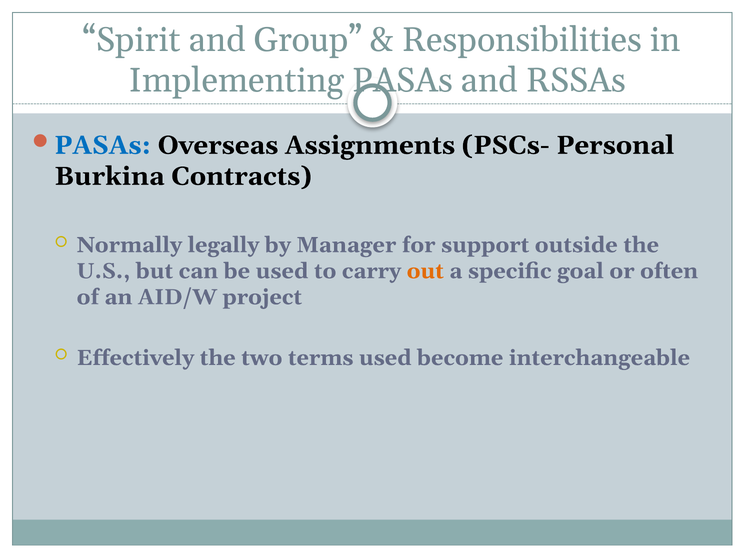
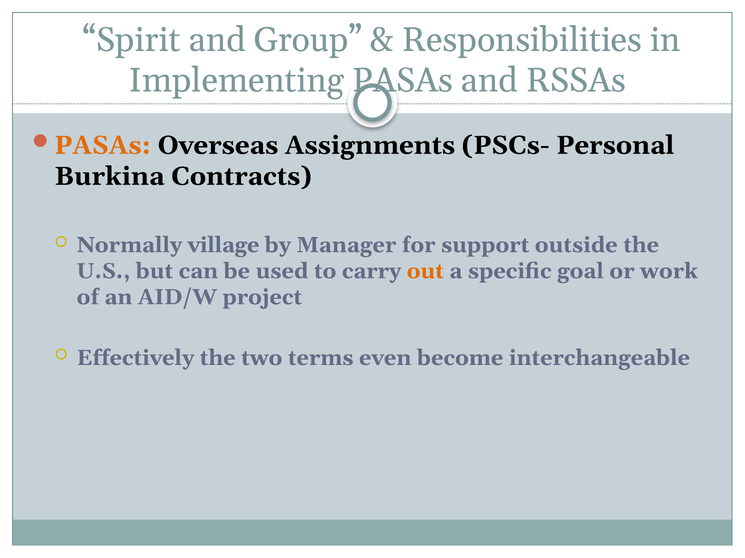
PASAs colour: blue -> orange (103, 145)
legally: legally -> village (224, 245)
often: often -> work (669, 271)
terms used: used -> even (385, 358)
